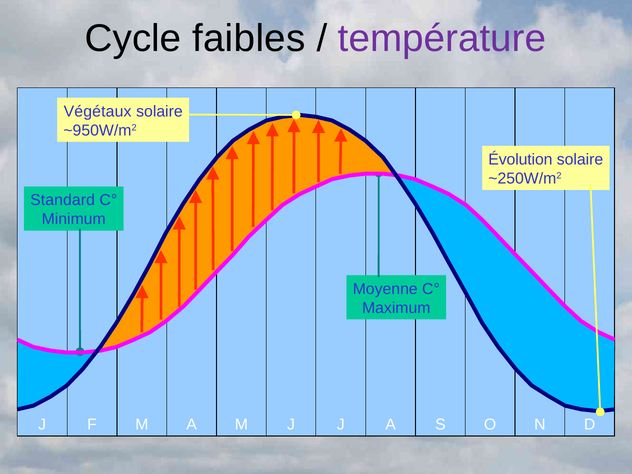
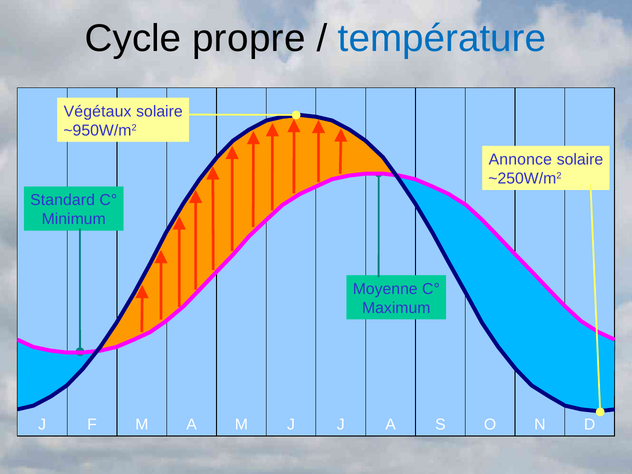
faibles: faibles -> propre (249, 39)
température colour: purple -> blue (442, 39)
Évolution: Évolution -> Annonce (520, 160)
